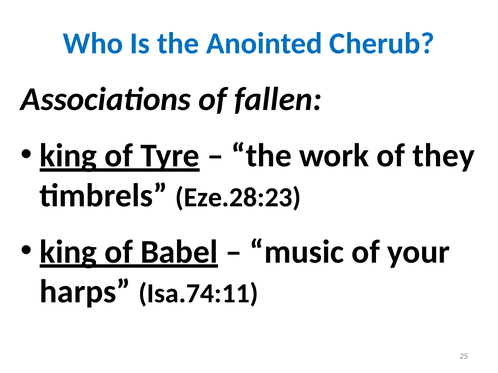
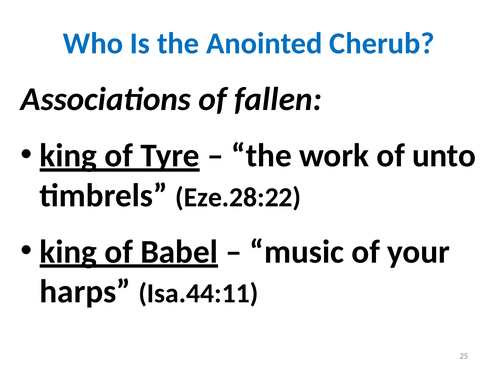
they: they -> unto (444, 156)
Eze.28:23: Eze.28:23 -> Eze.28:22 (238, 198)
Isa.74:11: Isa.74:11 -> Isa.44:11 (198, 294)
